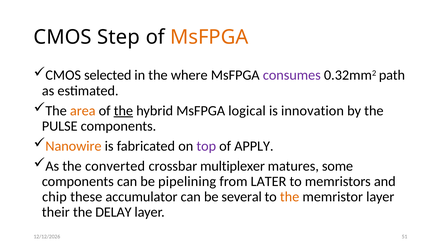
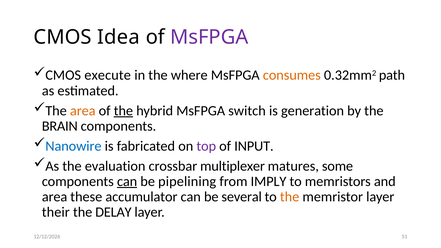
Step: Step -> Idea (119, 37)
MsFPGA colour: orange -> purple (209, 37)
selected: selected -> execute (108, 75)
consumes colour: purple -> orange (292, 75)
logical: logical -> switch (247, 111)
innovation: innovation -> generation (313, 111)
PULSE: PULSE -> BRAIN (60, 126)
Nanowire colour: orange -> blue (73, 146)
APPLY: APPLY -> INPUT (254, 146)
converted: converted -> evaluation (115, 166)
can underline: none -> present (127, 181)
LATER: LATER -> IMPLY (269, 181)
chip: chip -> area (55, 197)
